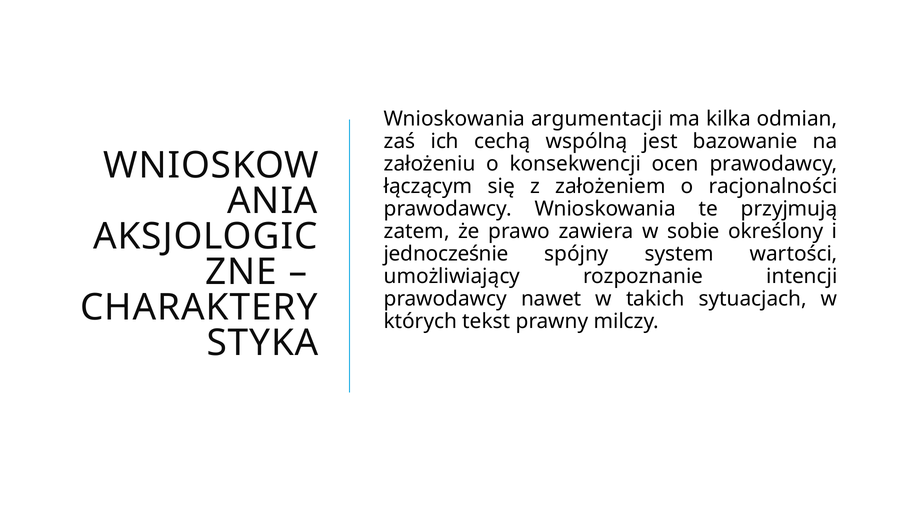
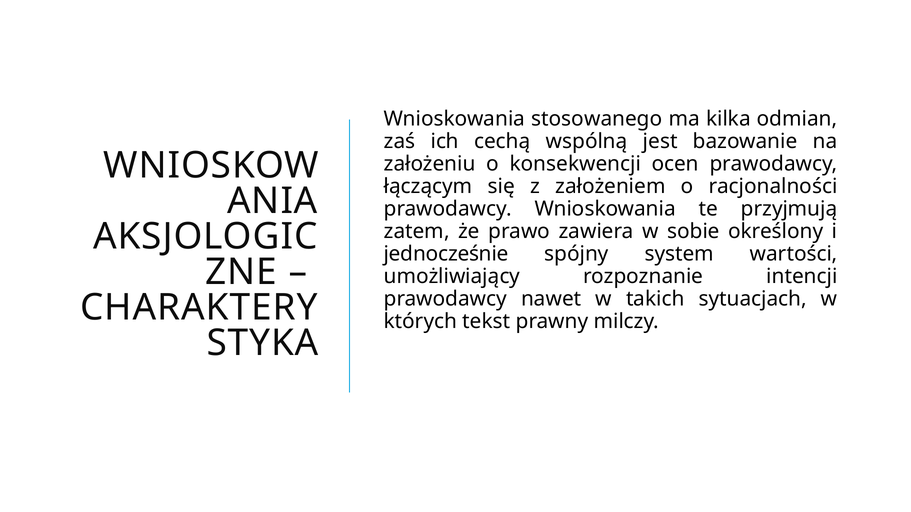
argumentacji: argumentacji -> stosowanego (597, 119)
